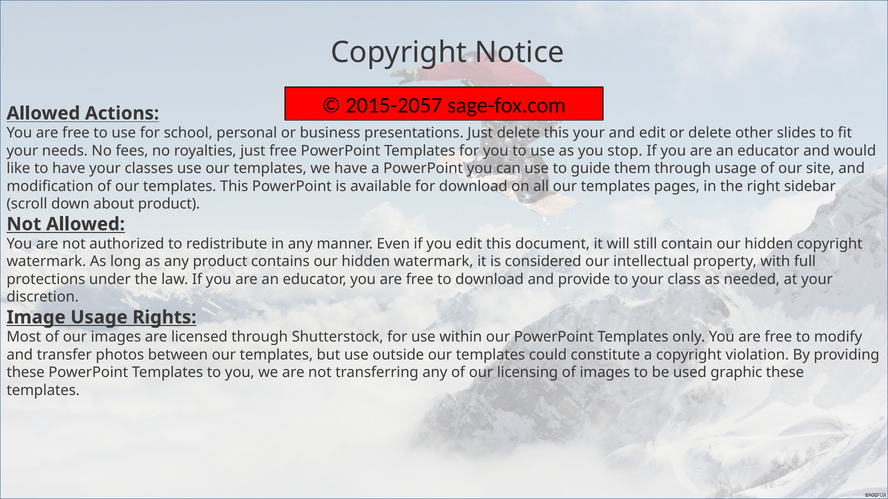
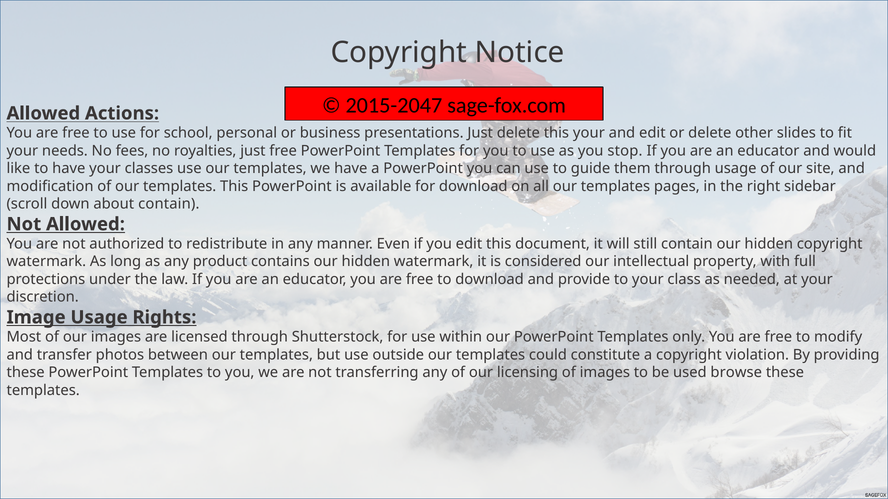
2015-2057: 2015-2057 -> 2015-2047 (394, 105)
about product: product -> contain (169, 204)
graphic: graphic -> browse (736, 373)
